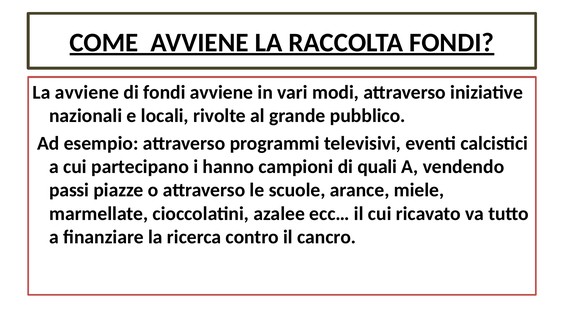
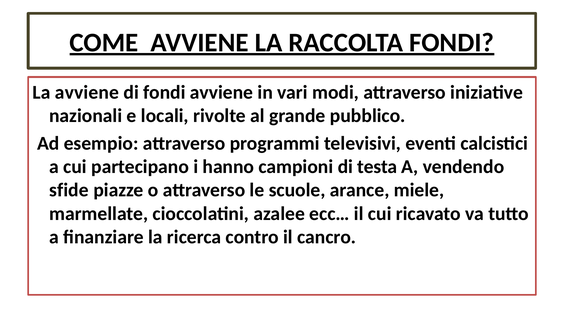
quali: quali -> testa (377, 167)
passi: passi -> sfide (69, 191)
